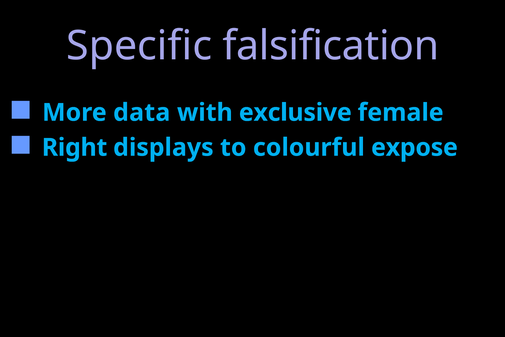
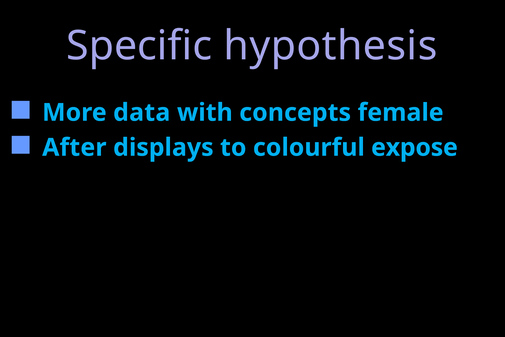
falsification: falsification -> hypothesis (330, 46)
exclusive: exclusive -> concepts (295, 112)
Right: Right -> After (74, 147)
